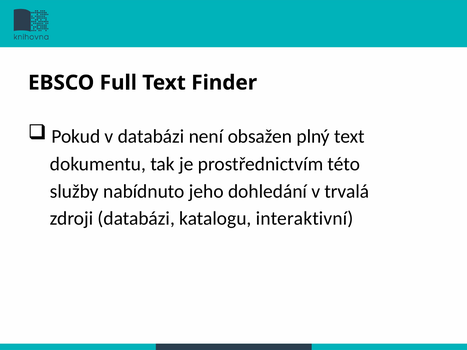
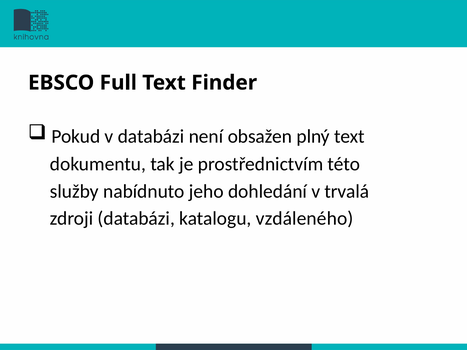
interaktivní: interaktivní -> vzdáleného (305, 219)
